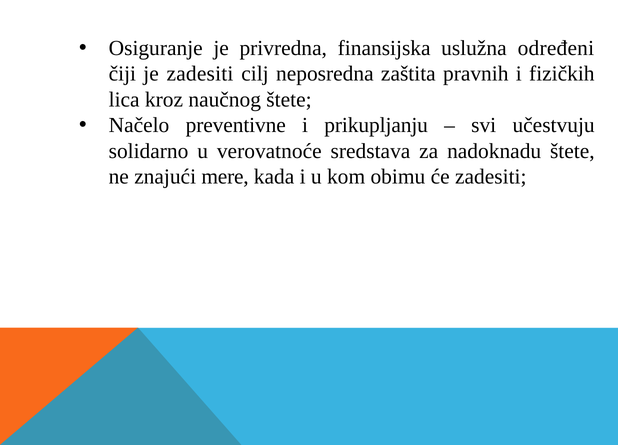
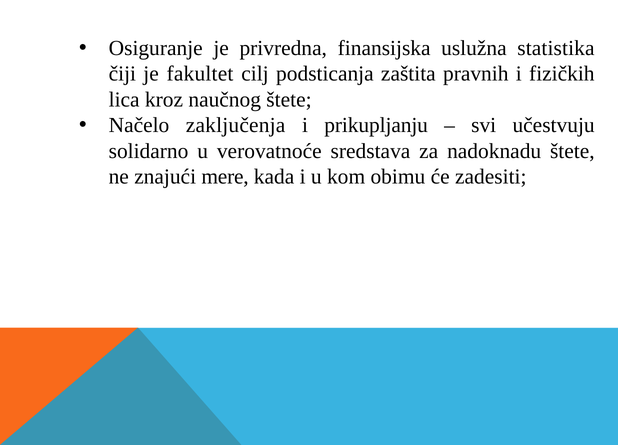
određeni: određeni -> statistika (556, 48)
je zadesiti: zadesiti -> fakultet (200, 74)
neposredna: neposredna -> podsticanja (325, 74)
preventivne: preventivne -> zaključenja (236, 125)
